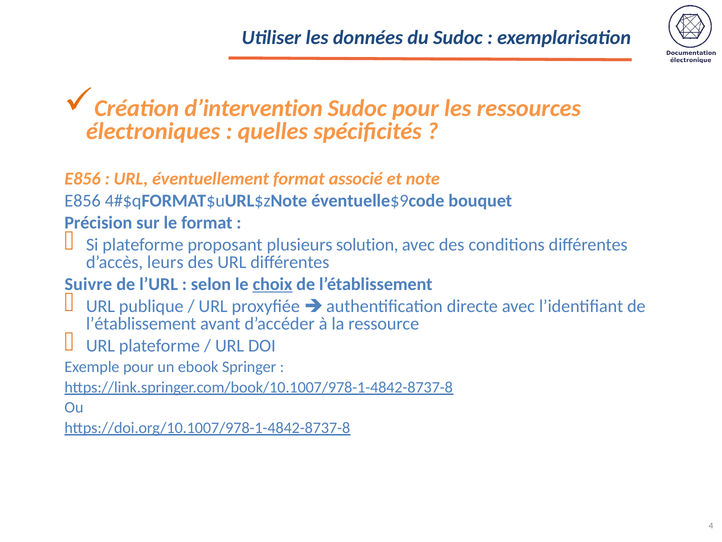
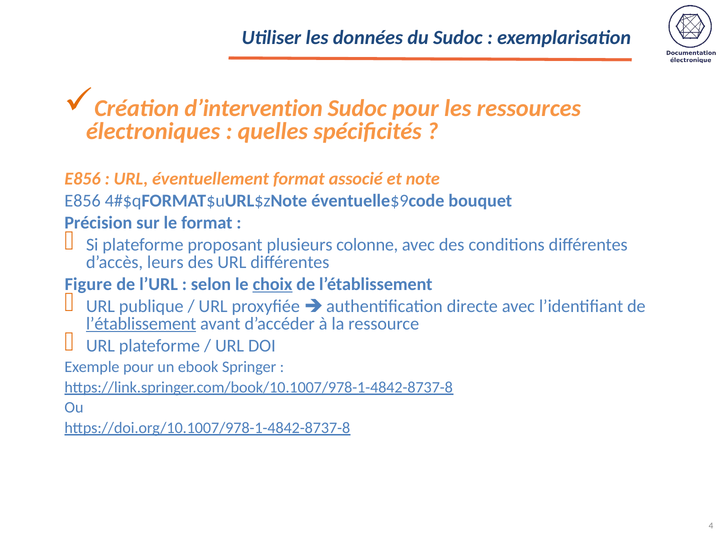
solution: solution -> colonne (367, 245)
Suivre: Suivre -> Figure (88, 284)
l’établissement underline: none -> present (141, 323)
